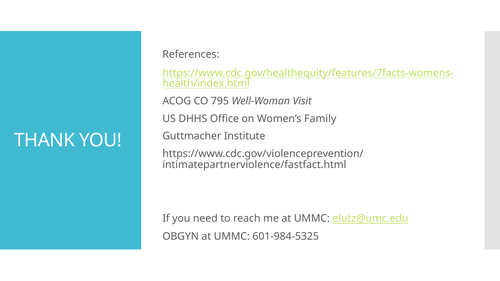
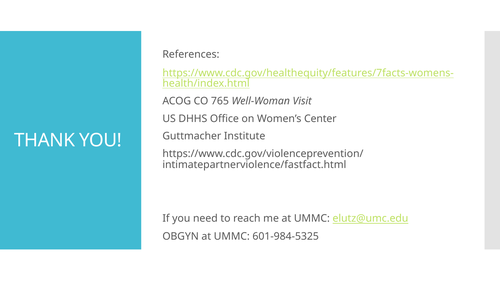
795: 795 -> 765 (220, 101)
Family: Family -> Center (320, 119)
